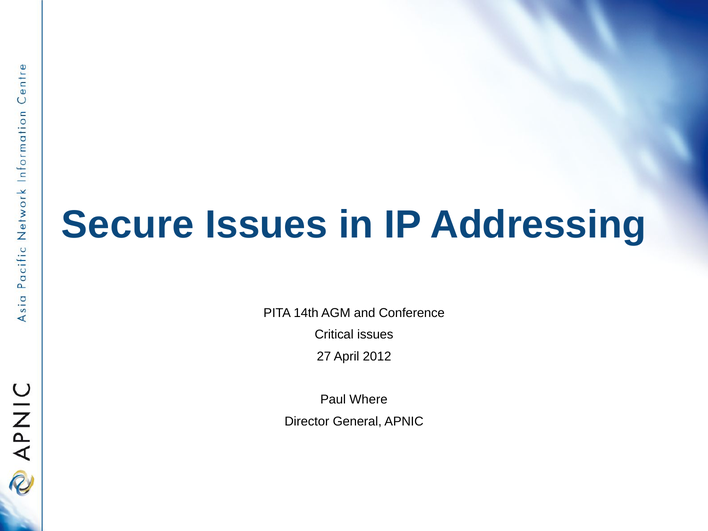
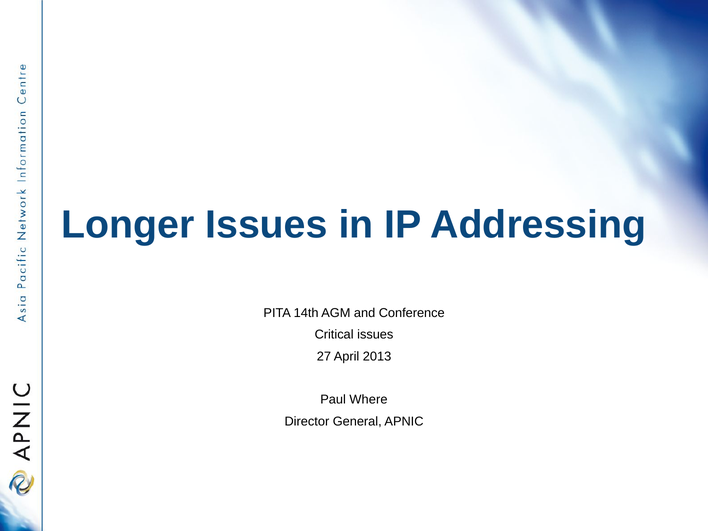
Secure: Secure -> Longer (128, 225)
2012: 2012 -> 2013 (377, 356)
